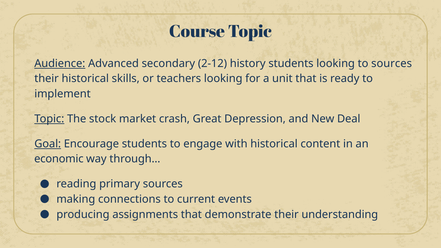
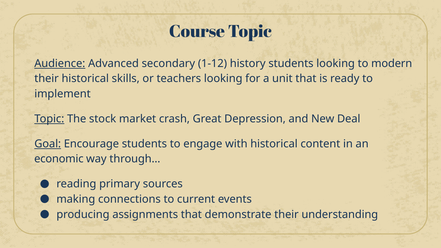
2-12: 2-12 -> 1-12 (212, 63)
to sources: sources -> modern (392, 63)
